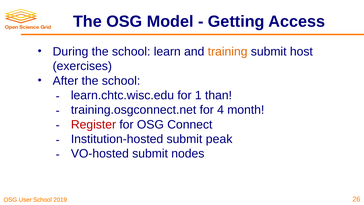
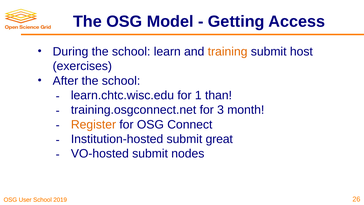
4: 4 -> 3 (221, 110)
Register colour: red -> orange (93, 124)
peak: peak -> great (219, 139)
